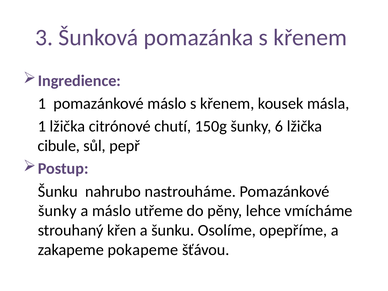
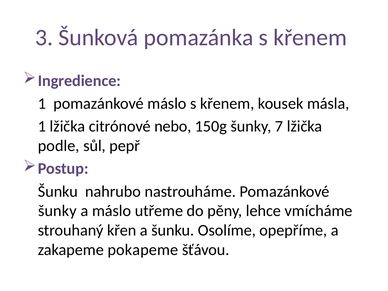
chutí: chutí -> nebo (173, 126)
6: 6 -> 7 (279, 126)
cibule: cibule -> podle (59, 146)
